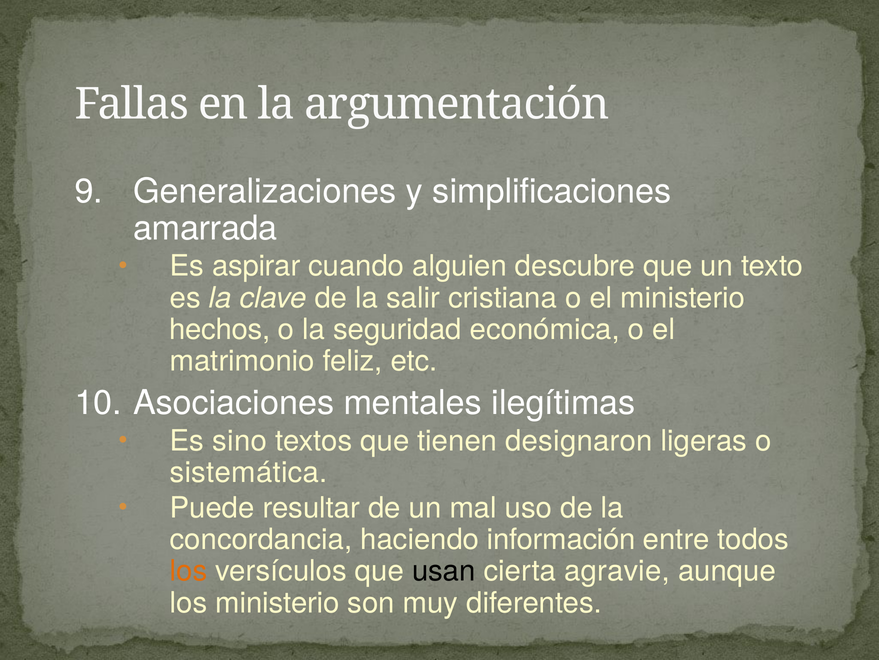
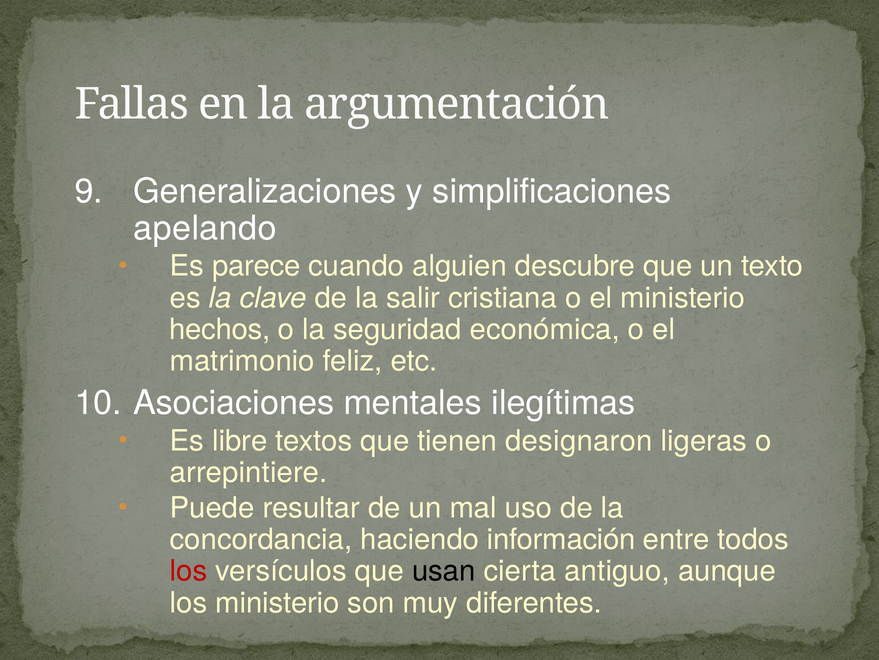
amarrada: amarrada -> apelando (205, 228)
aspirar: aspirar -> parece (256, 266)
sino: sino -> libre (240, 440)
sistemática: sistemática -> arrepintiere (249, 472)
los colour: orange -> red (189, 571)
agravie: agravie -> antiguo (617, 571)
